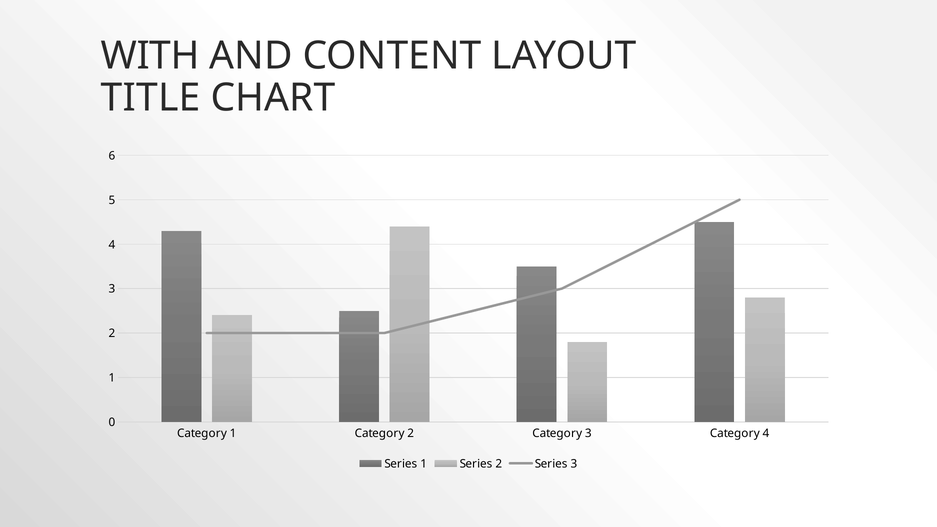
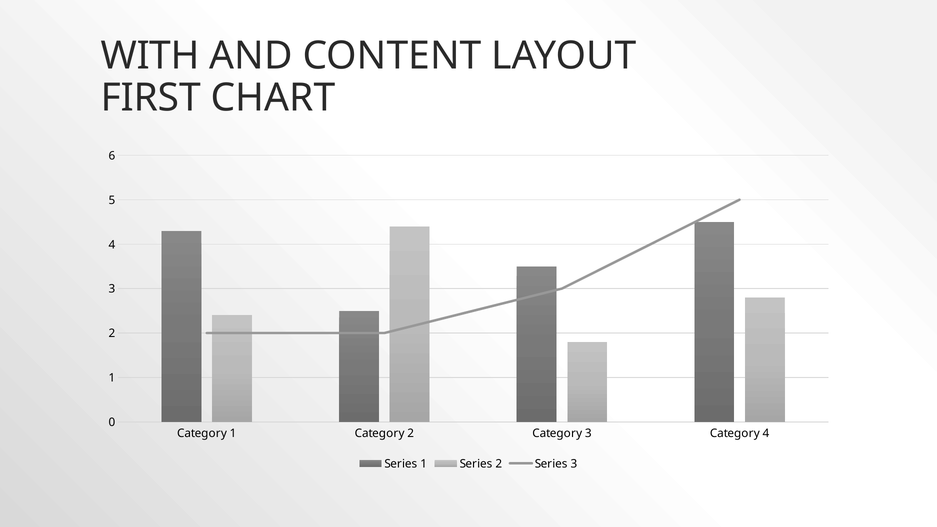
TITLE: TITLE -> FIRST (151, 98)
